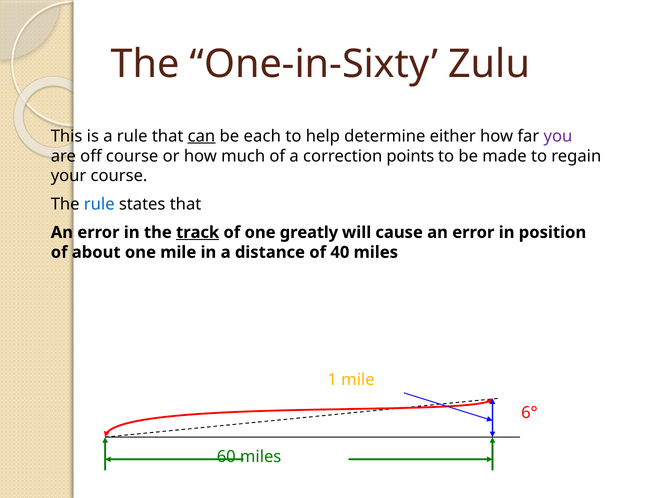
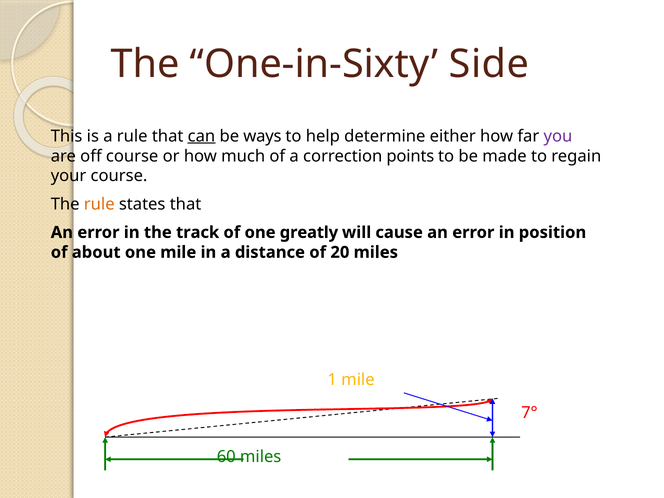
Zulu: Zulu -> Side (489, 64)
each: each -> ways (262, 136)
rule colour: blue -> orange (99, 204)
track underline: present -> none (198, 232)
40: 40 -> 20 (340, 252)
6°: 6° -> 7° (529, 413)
